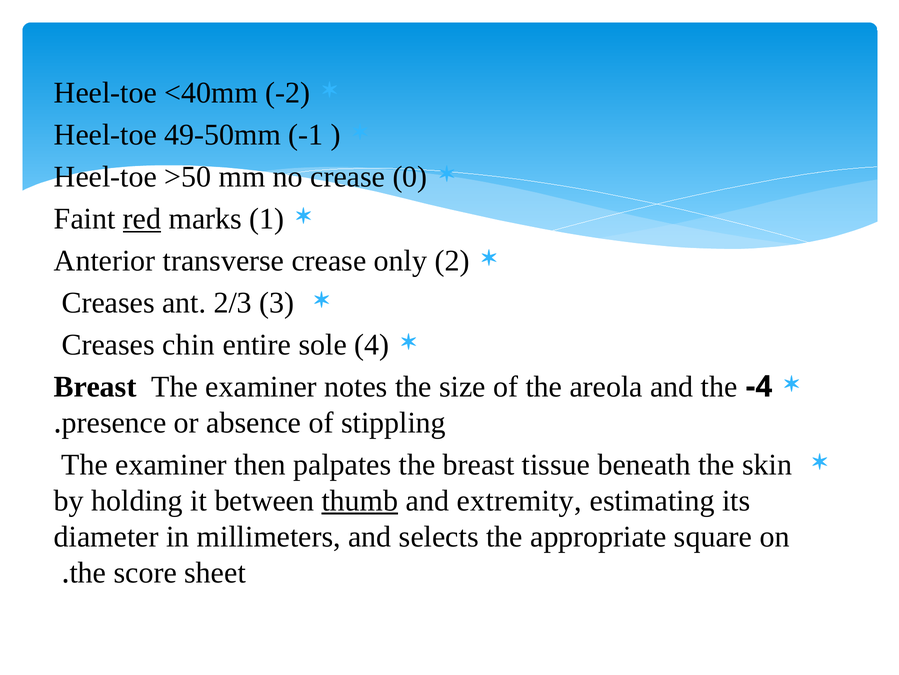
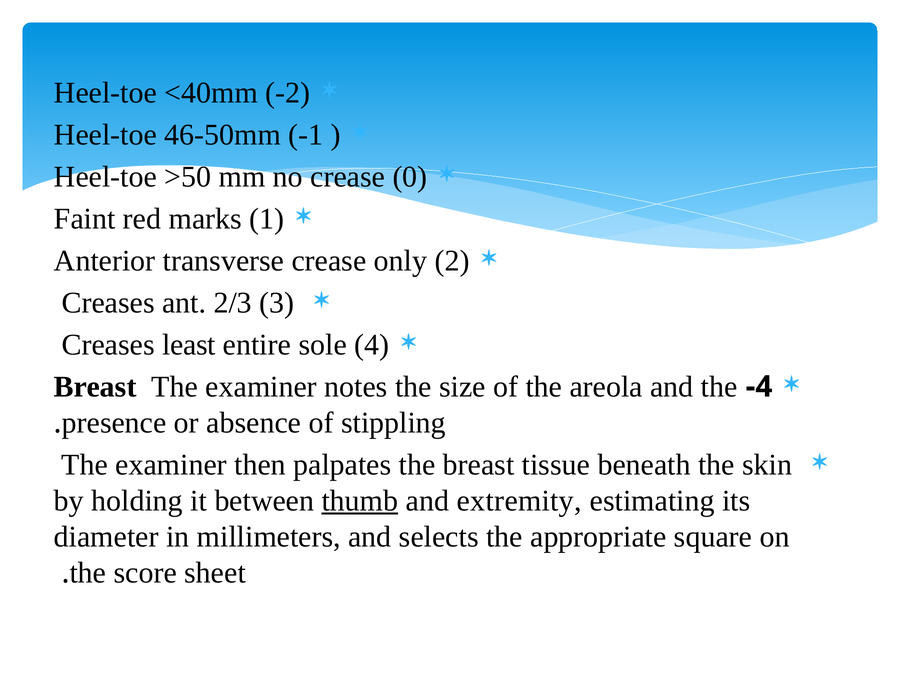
49-50mm: 49-50mm -> 46-50mm (223, 135)
red underline: present -> none (142, 219)
chin: chin -> least (189, 344)
